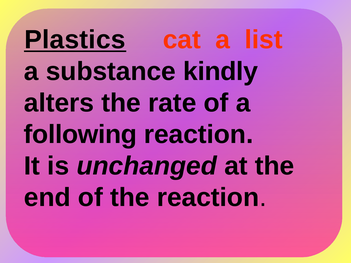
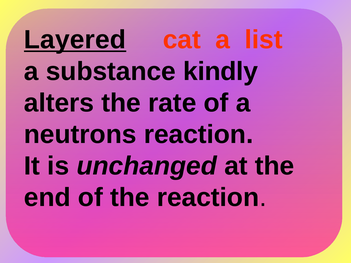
Plastics: Plastics -> Layered (75, 40)
following: following -> neutrons (80, 135)
